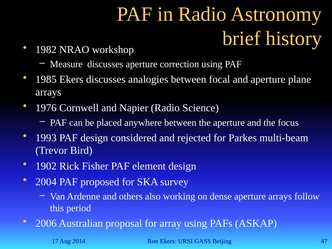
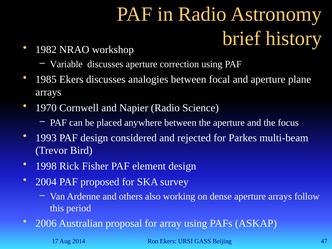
Measure: Measure -> Variable (66, 64)
1976: 1976 -> 1970 (46, 108)
1902: 1902 -> 1998 (46, 166)
